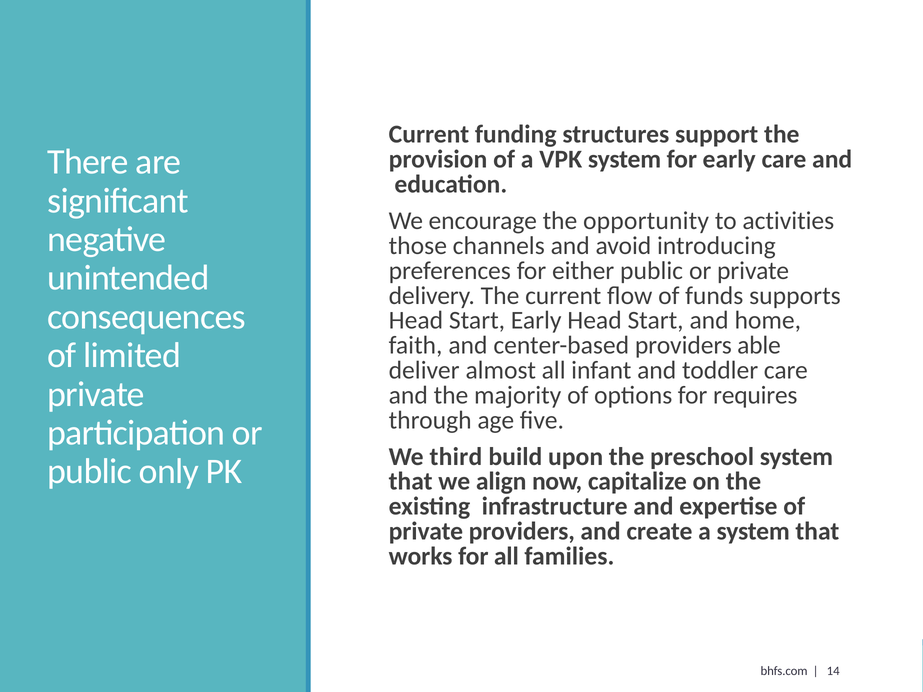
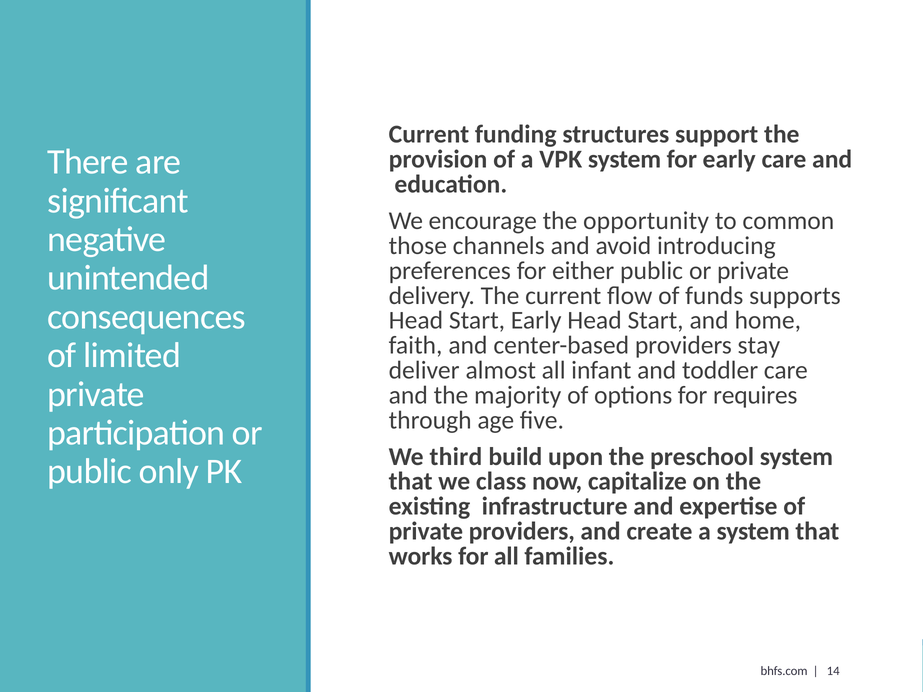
activities: activities -> common (788, 221)
able: able -> stay (759, 346)
align: align -> class (501, 482)
